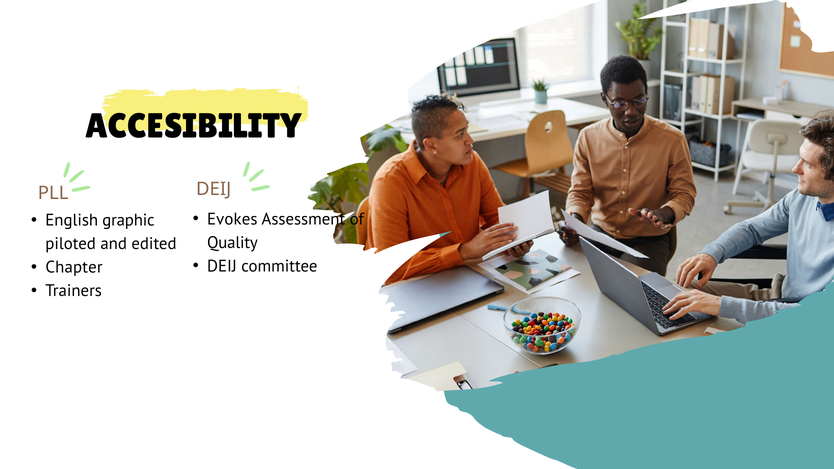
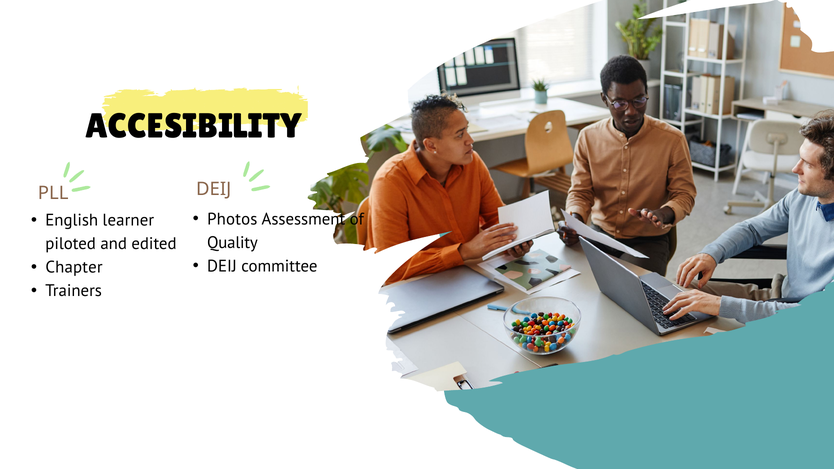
Evokes: Evokes -> Photos (232, 219)
graphic: graphic -> learner (128, 220)
